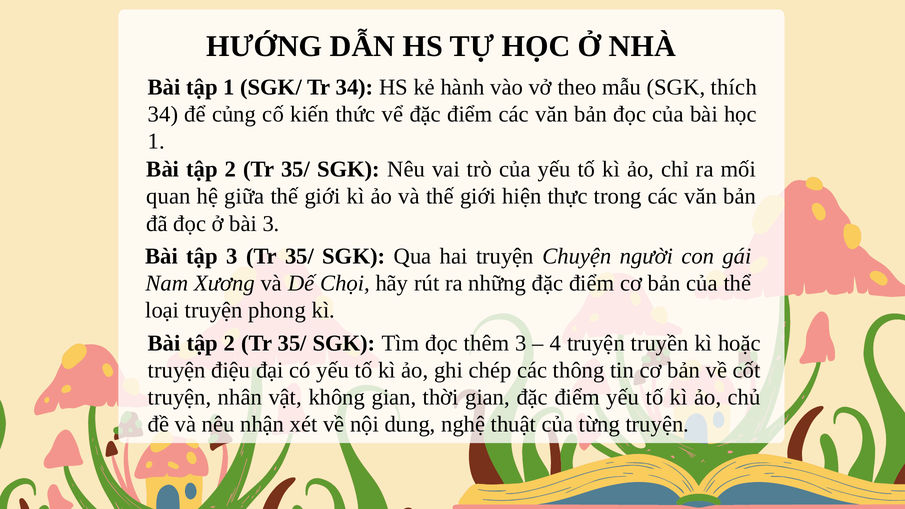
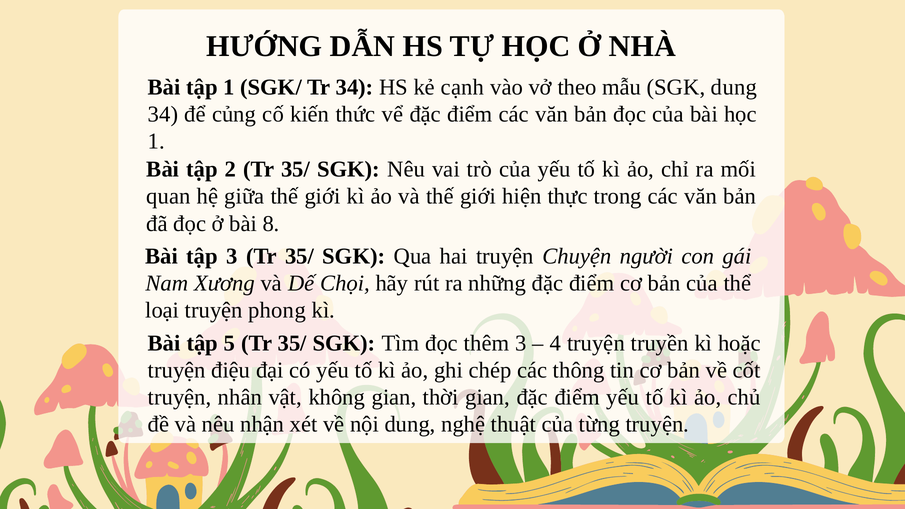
hành: hành -> cạnh (463, 87)
SGK thích: thích -> dung (734, 87)
bài 3: 3 -> 8 (271, 224)
2: 2 -> 5 (230, 343)
